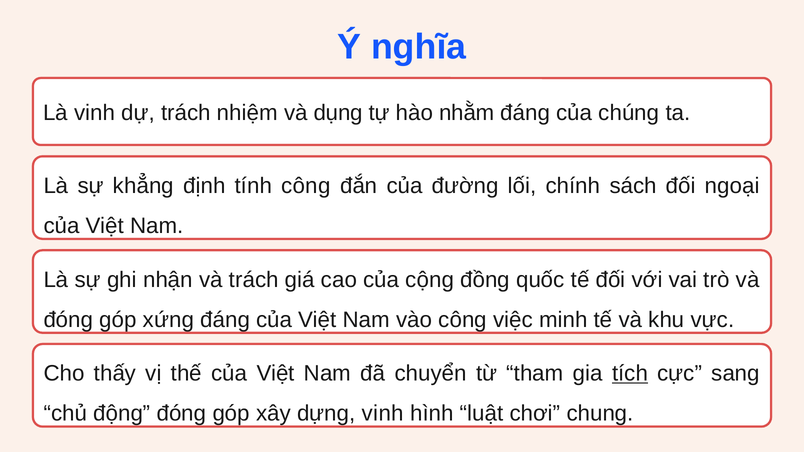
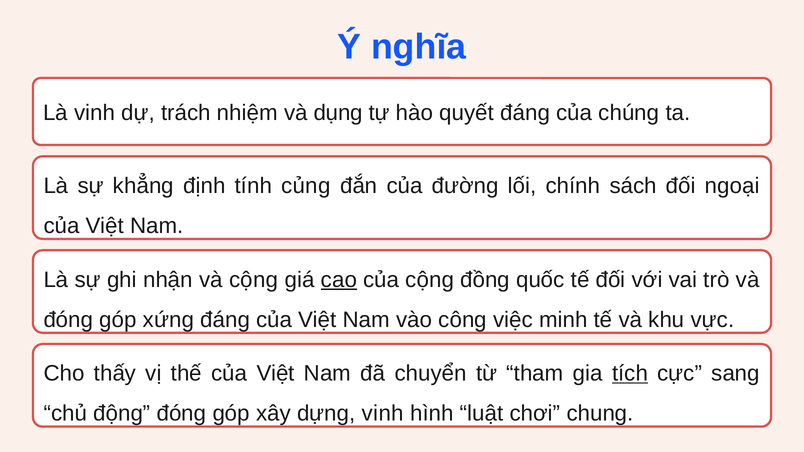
nhằm: nhằm -> quyết (467, 113)
tính công: công -> củng (306, 186)
và trách: trách -> cộng (254, 280)
cao underline: none -> present (339, 280)
